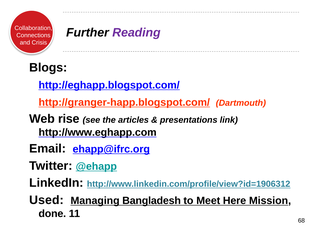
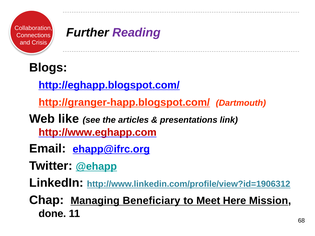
rise: rise -> like (69, 119)
http://www.eghapp.com colour: black -> red (98, 133)
Used: Used -> Chap (46, 200)
Bangladesh: Bangladesh -> Beneficiary (151, 201)
